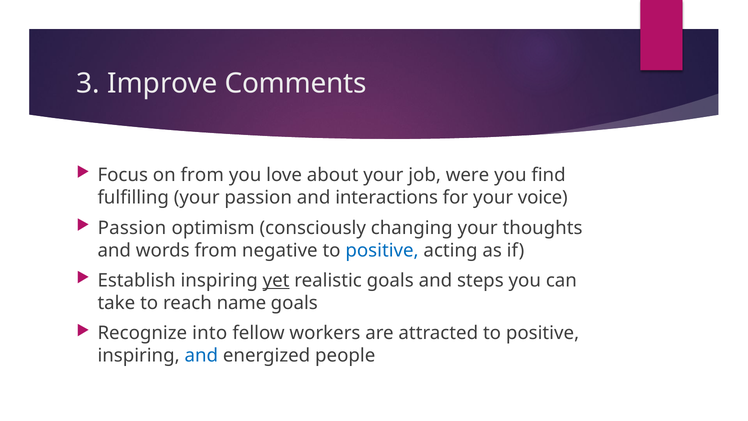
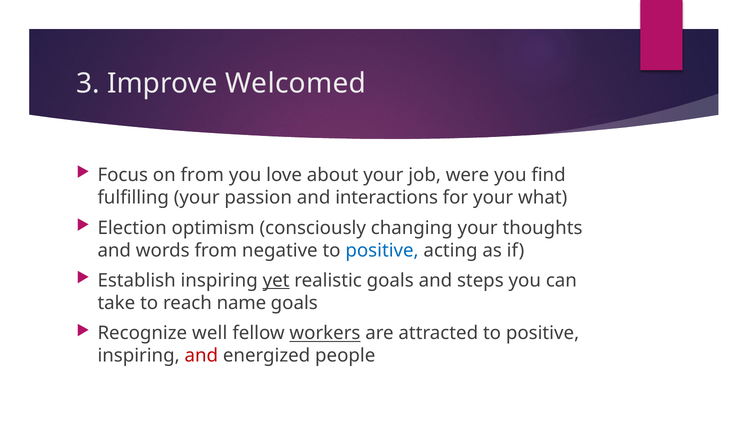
Comments: Comments -> Welcomed (296, 83)
voice: voice -> what (543, 198)
Passion: Passion -> Election (132, 228)
into: into -> well (210, 333)
workers underline: none -> present (325, 333)
and colour: blue -> red (201, 356)
